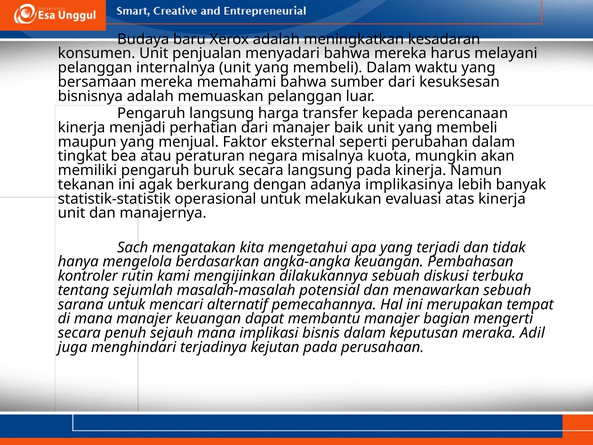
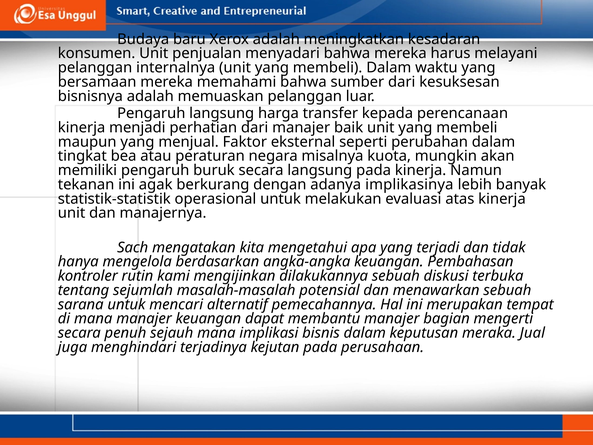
Adil: Adil -> Jual (532, 333)
